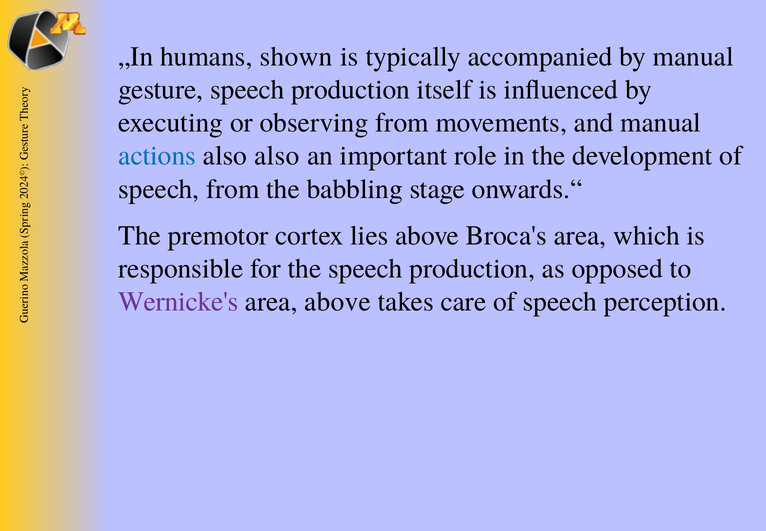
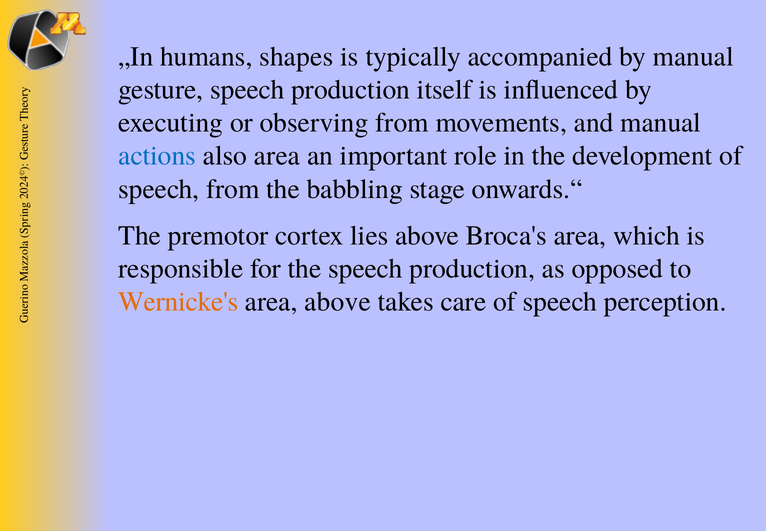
shown: shown -> shapes (296, 57)
also also: also -> area (277, 156)
Wernicke's colour: purple -> orange (178, 302)
